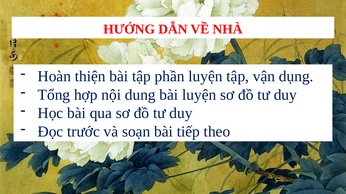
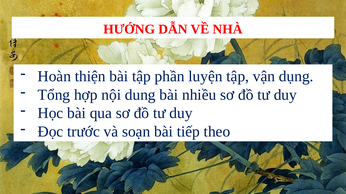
bài luyện: luyện -> nhiều (199, 95)
